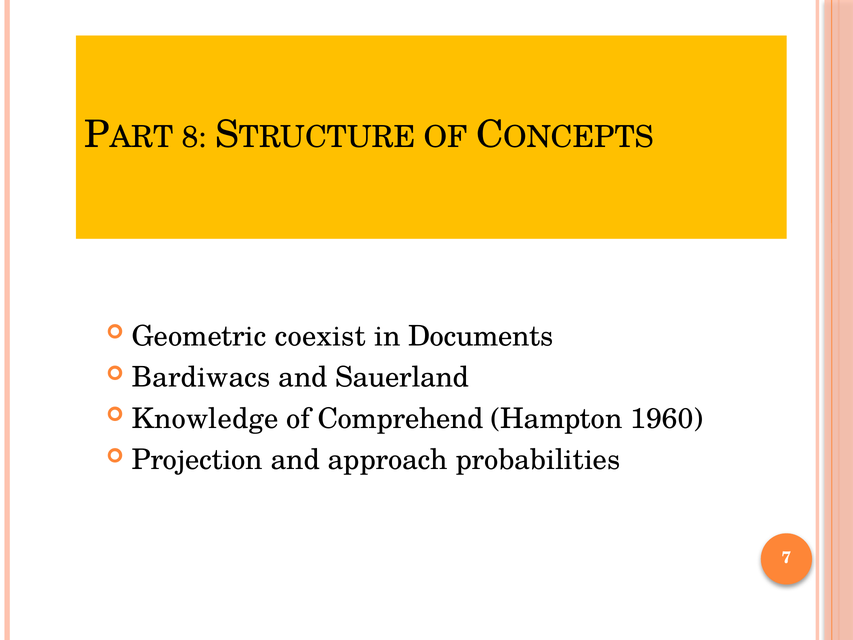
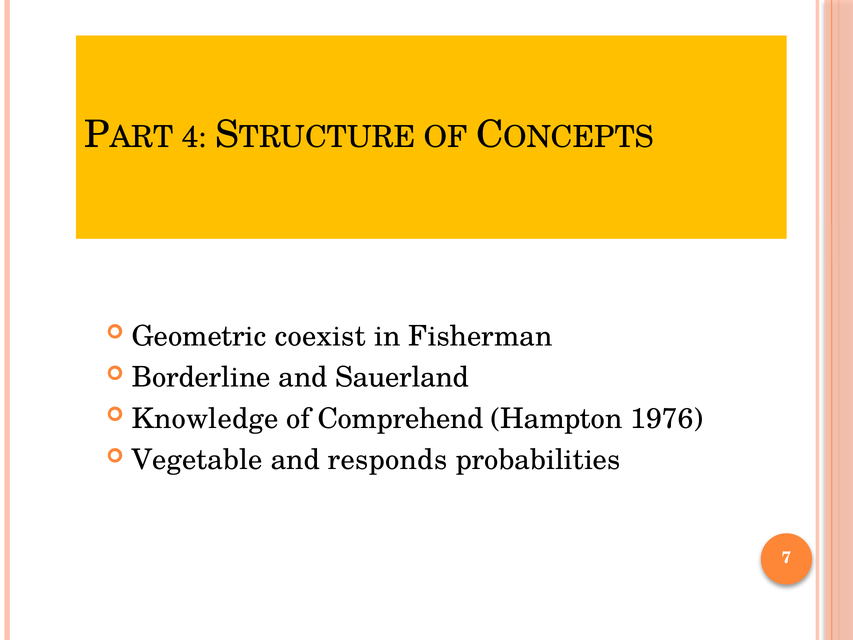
8: 8 -> 4 (194, 137)
Documents: Documents -> Fisherman (481, 336)
Bardiwacs: Bardiwacs -> Borderline (201, 377)
1960: 1960 -> 1976 (667, 418)
Projection: Projection -> Vegetable (197, 460)
approach: approach -> responds (388, 460)
